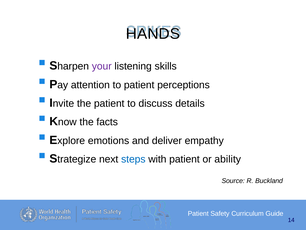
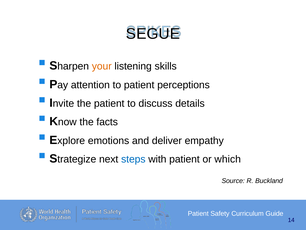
HANDS: HANDS -> SEGUE (153, 34)
your colour: purple -> orange (102, 66)
ability: ability -> which (228, 159)
